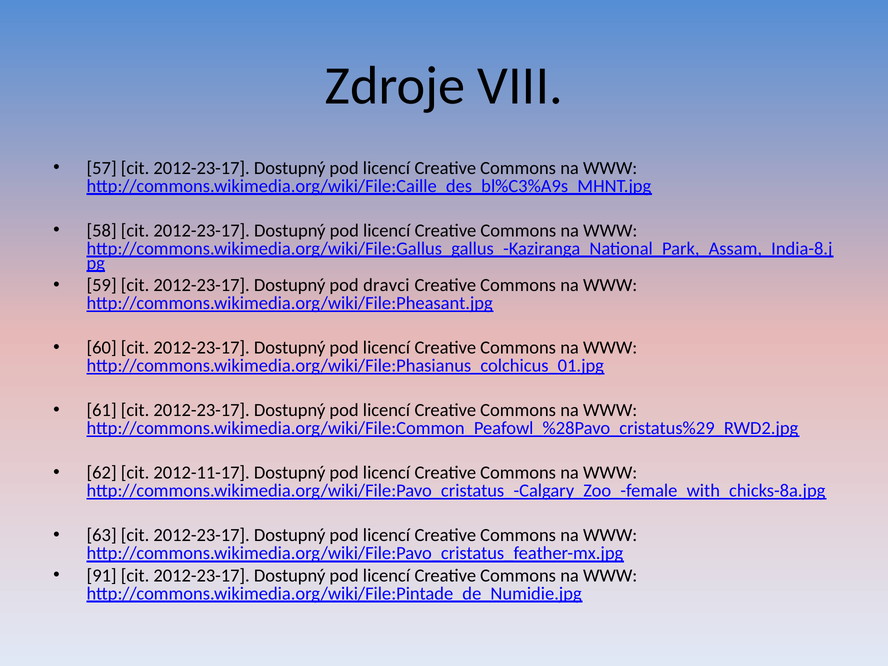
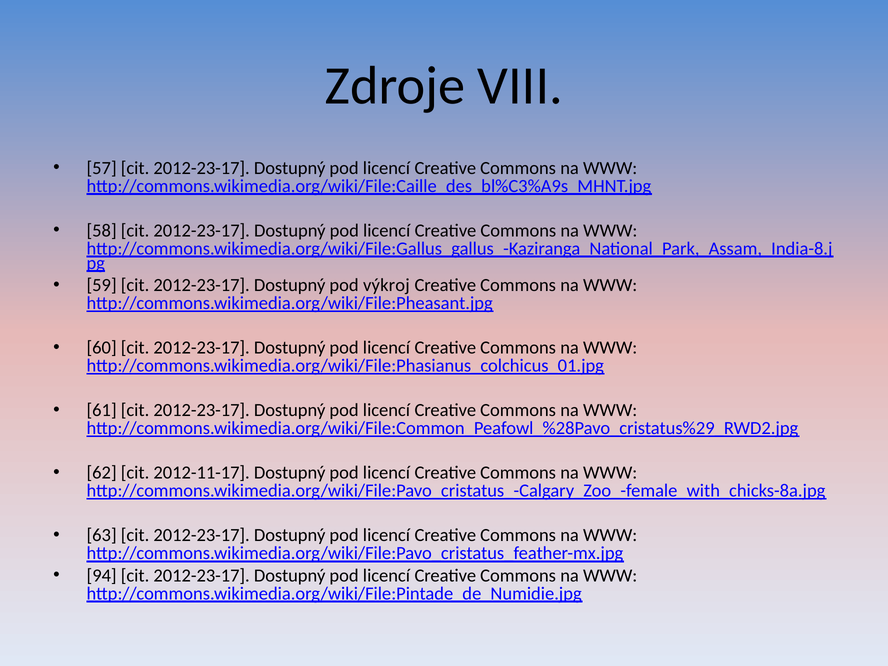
dravci: dravci -> výkroj (386, 285)
91: 91 -> 94 (102, 576)
